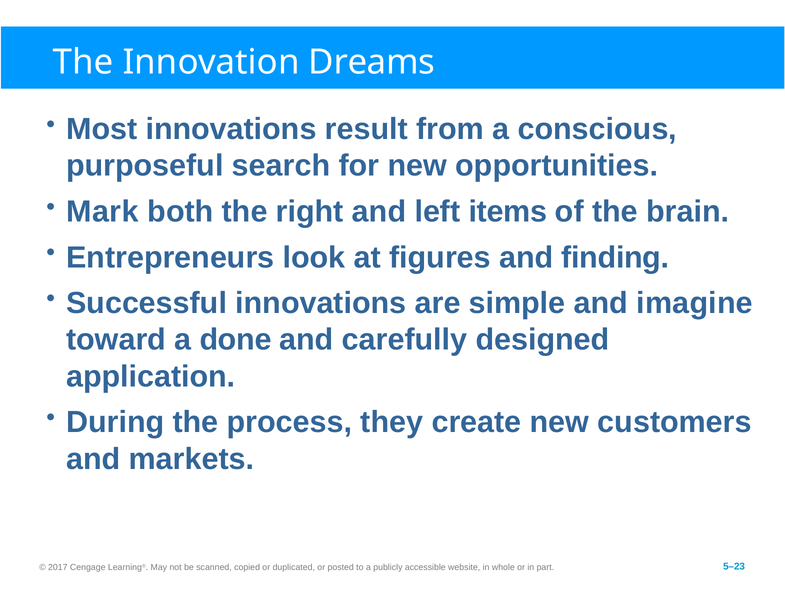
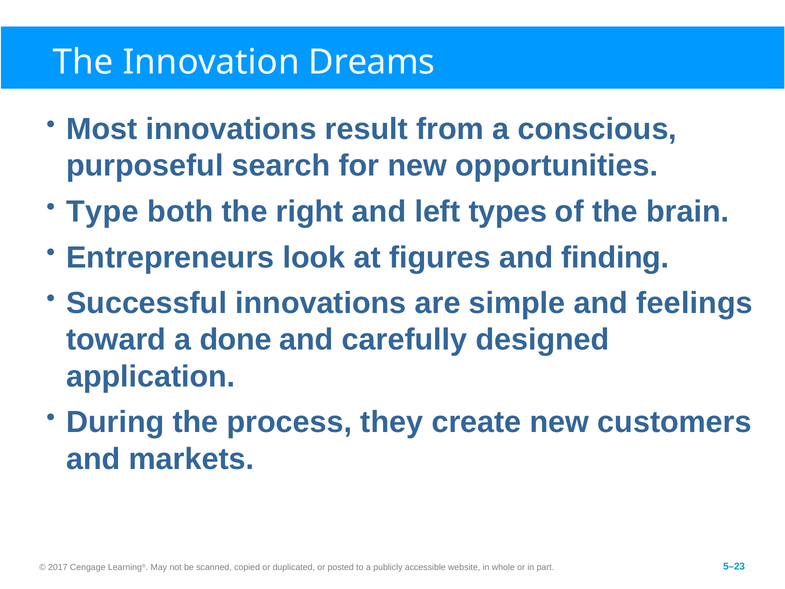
Mark: Mark -> Type (102, 212)
items: items -> types (508, 212)
imagine: imagine -> feelings (695, 303)
